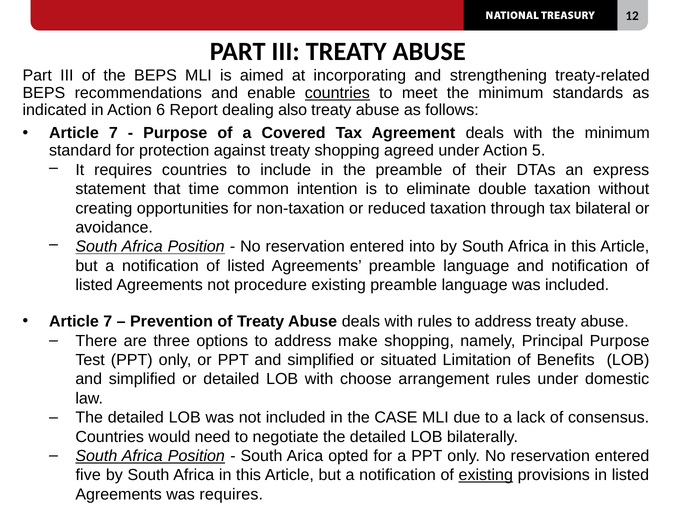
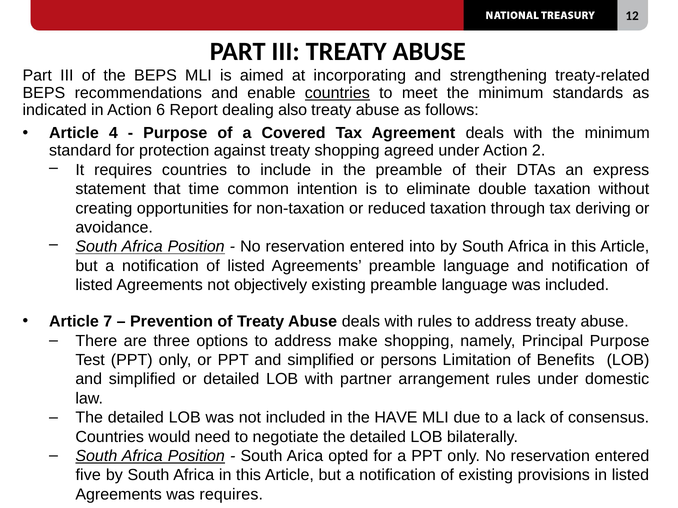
7: 7 -> 4 (113, 133)
5: 5 -> 2 (539, 151)
bilateral: bilateral -> deriving (603, 208)
procedure: procedure -> objectively (271, 285)
situated: situated -> persons (409, 360)
choose: choose -> partner (366, 380)
CASE: CASE -> HAVE (396, 418)
existing underline: present -> none (486, 476)
